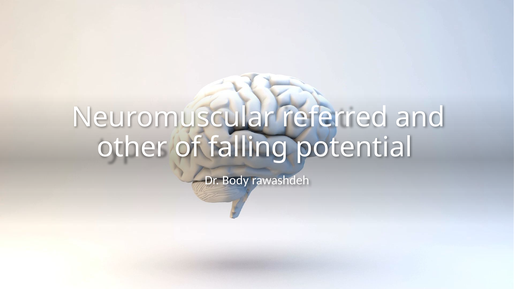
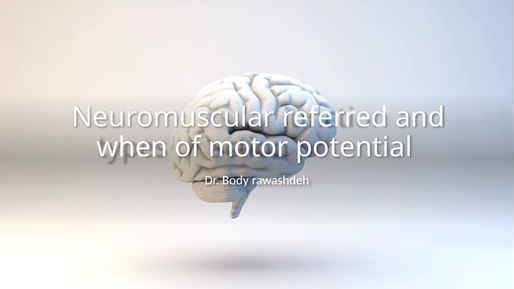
other: other -> when (132, 147)
falling: falling -> motor (248, 147)
